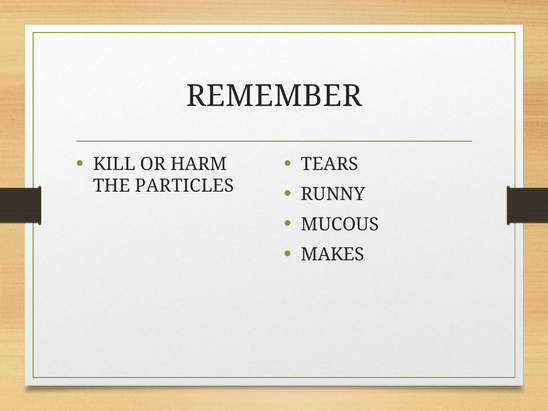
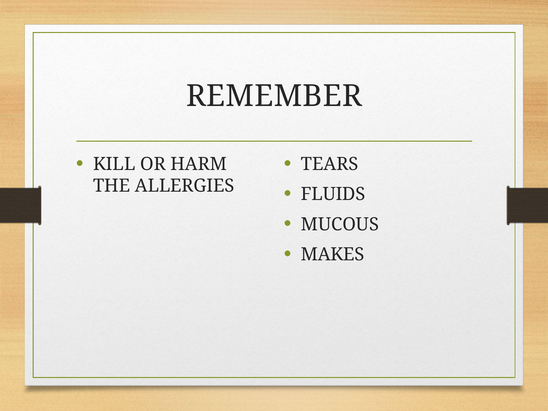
PARTICLES: PARTICLES -> ALLERGIES (185, 186)
RUNNY: RUNNY -> FLUIDS (333, 194)
